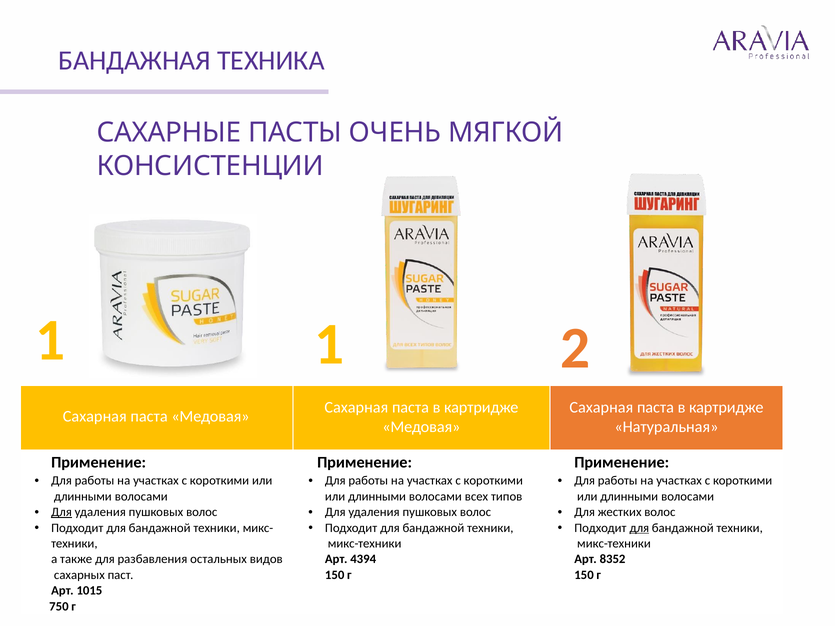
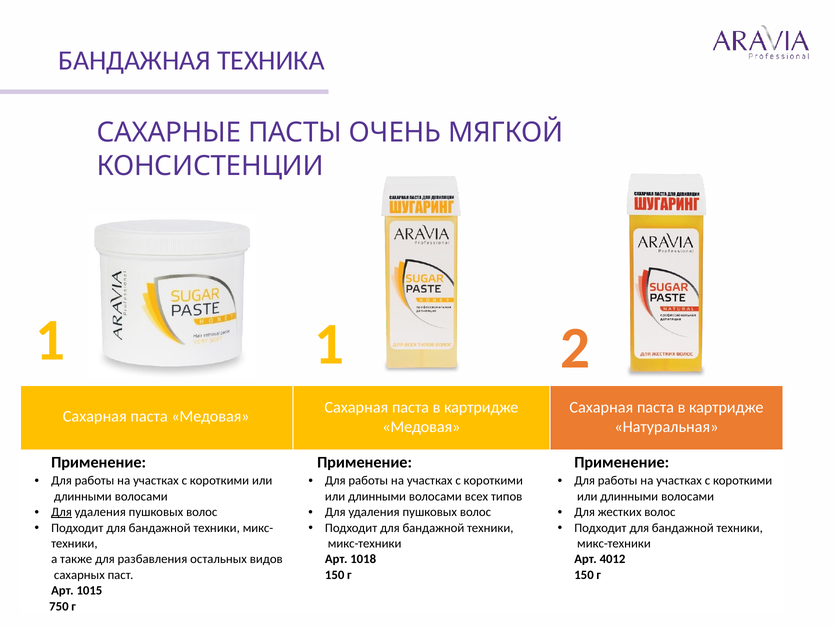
для underline: present -> none (639, 528)
4394: 4394 -> 1018 (363, 560)
8352: 8352 -> 4012 (613, 560)
